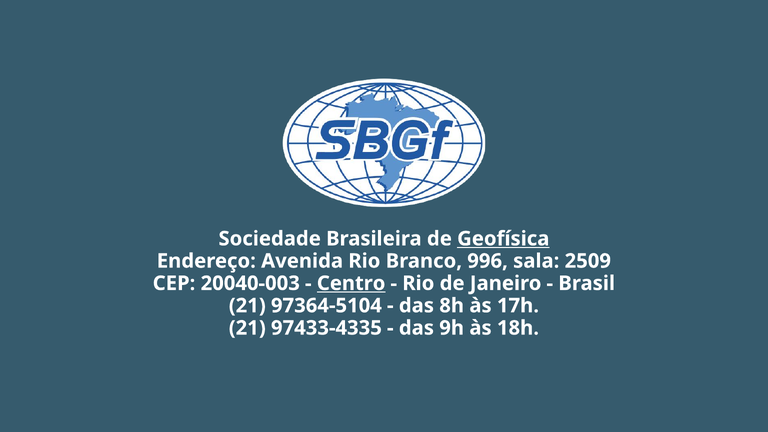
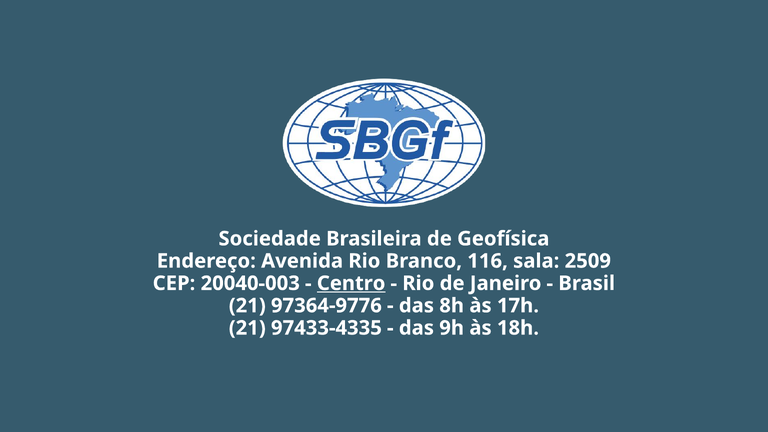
Geofísica underline: present -> none (503, 239)
996: 996 -> 116 (488, 261)
97364-5104: 97364-5104 -> 97364-9776 (326, 306)
